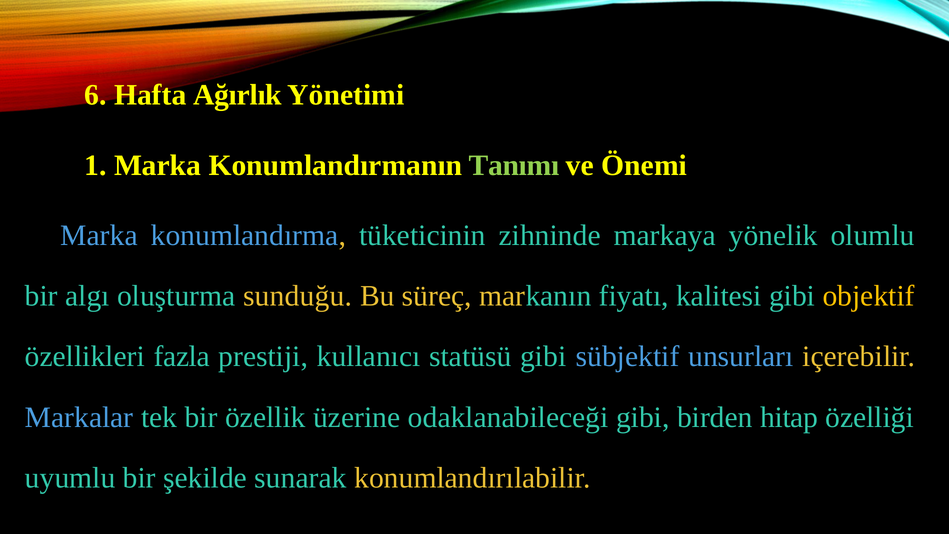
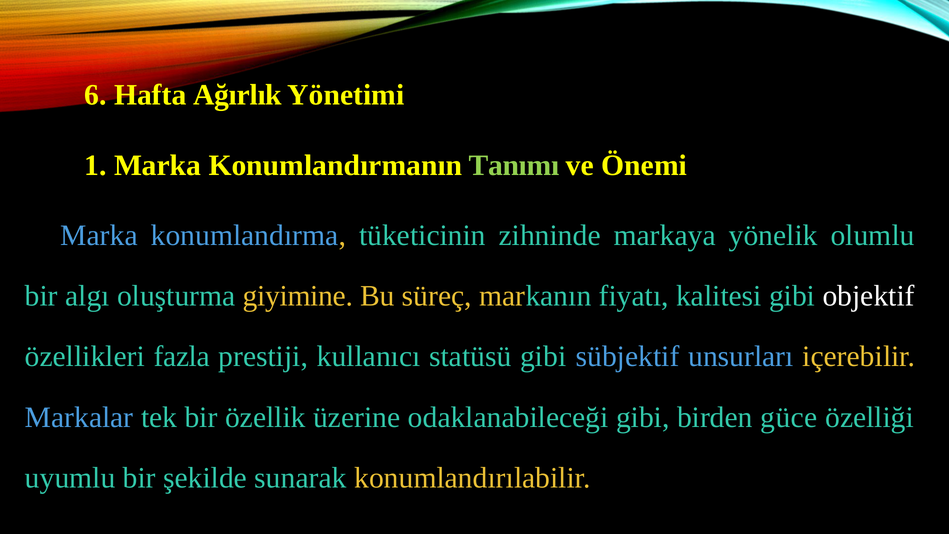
sunduğu: sunduğu -> giyimine (298, 296)
objektif colour: yellow -> white (869, 296)
hitap: hitap -> güce (789, 417)
